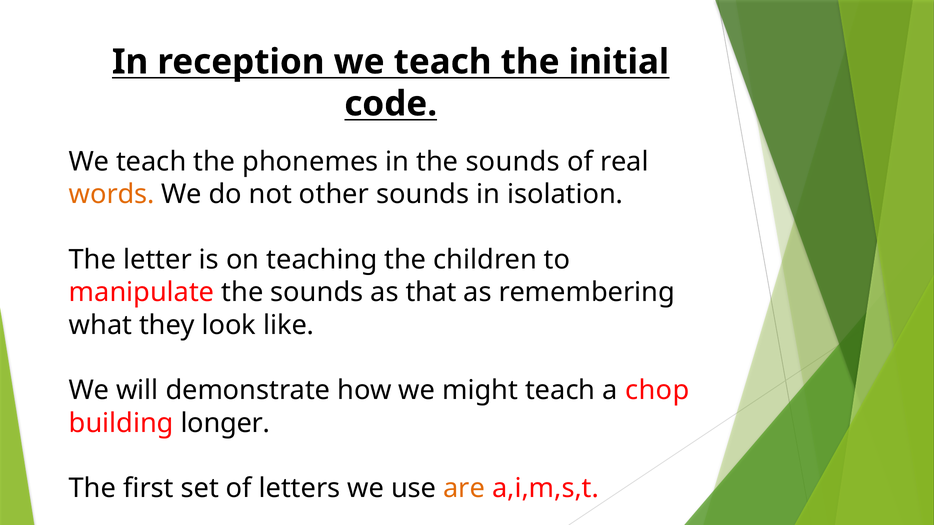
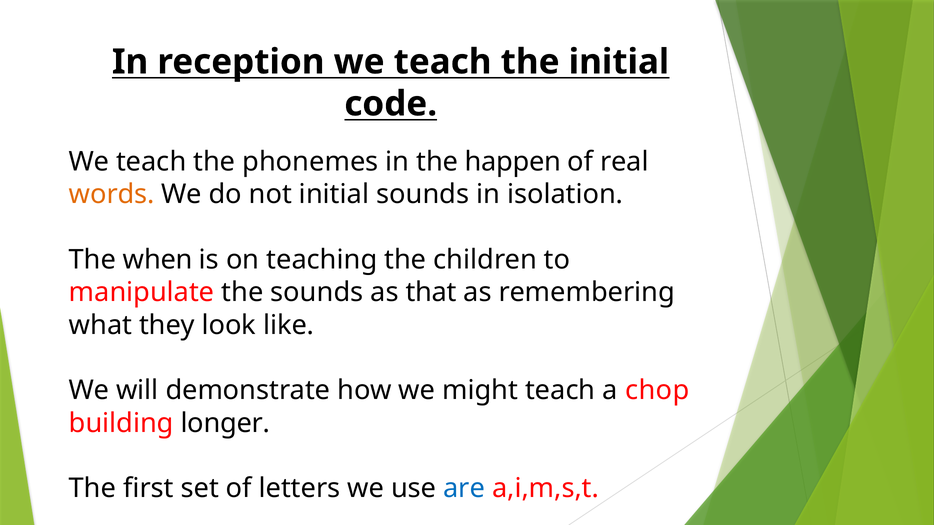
in the sounds: sounds -> happen (513, 162)
not other: other -> initial (334, 194)
letter: letter -> when (158, 260)
are colour: orange -> blue (464, 489)
